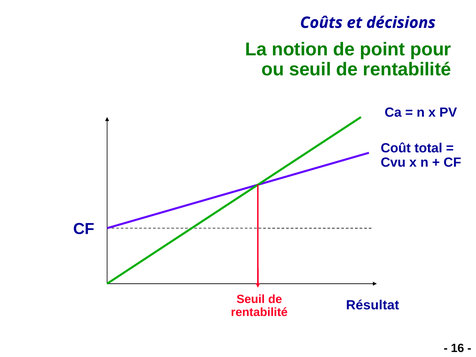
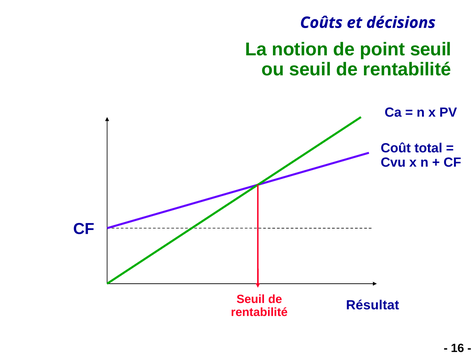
point pour: pour -> seuil (431, 49)
